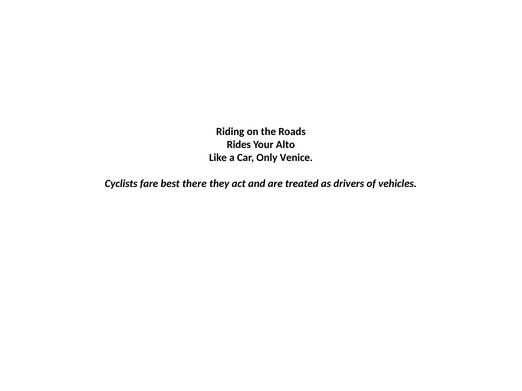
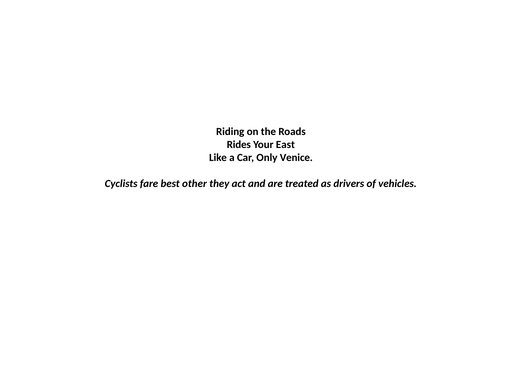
Alto: Alto -> East (285, 145)
there: there -> other (194, 184)
